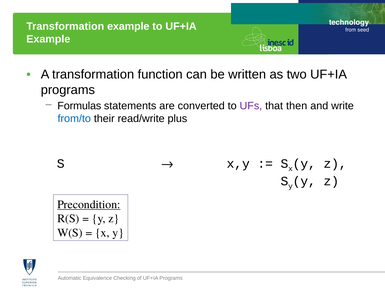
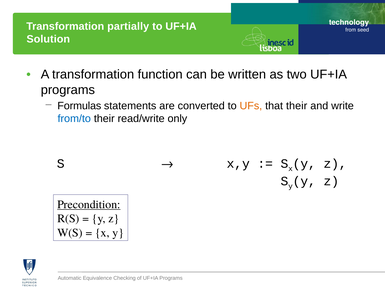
Transformation example: example -> partially (128, 26)
Example: Example -> Solution (48, 39)
UFs colour: purple -> orange (251, 106)
that then: then -> their (297, 106)
plus: plus -> only (177, 119)
